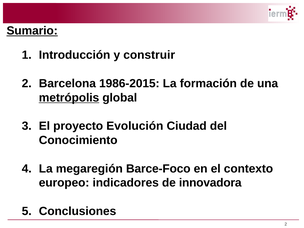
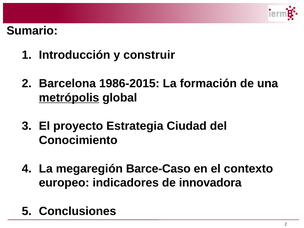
Sumario underline: present -> none (32, 31)
Evolución: Evolución -> Estrategia (135, 126)
Barce-Foco: Barce-Foco -> Barce-Caso (158, 169)
